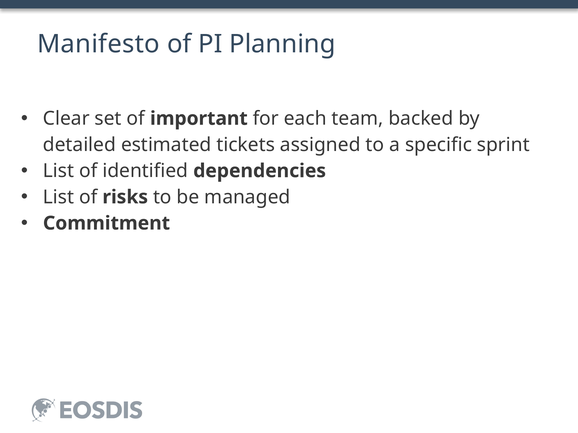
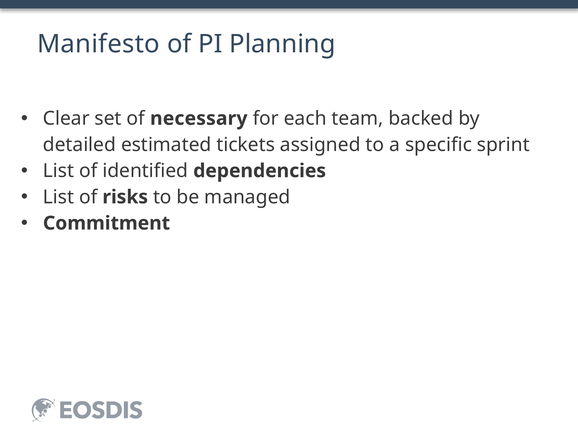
important: important -> necessary (199, 119)
